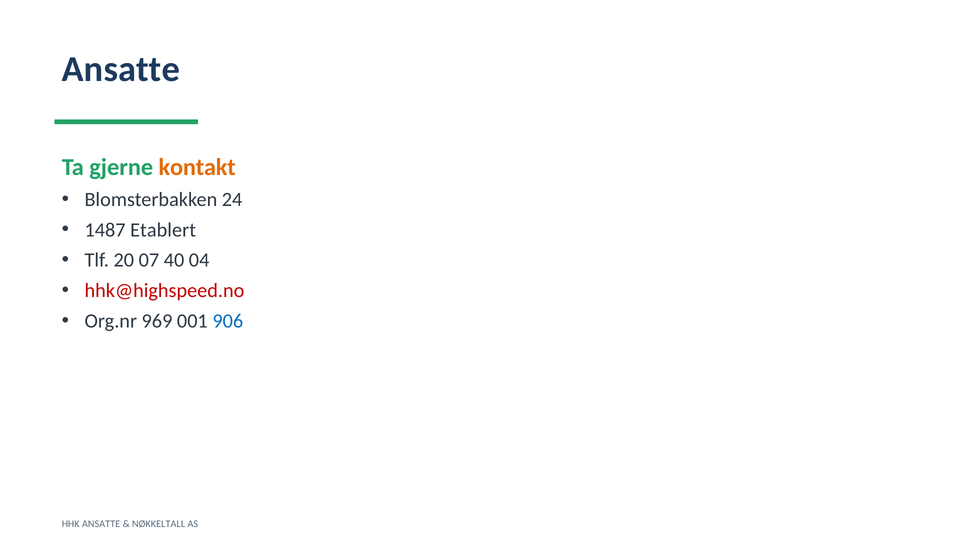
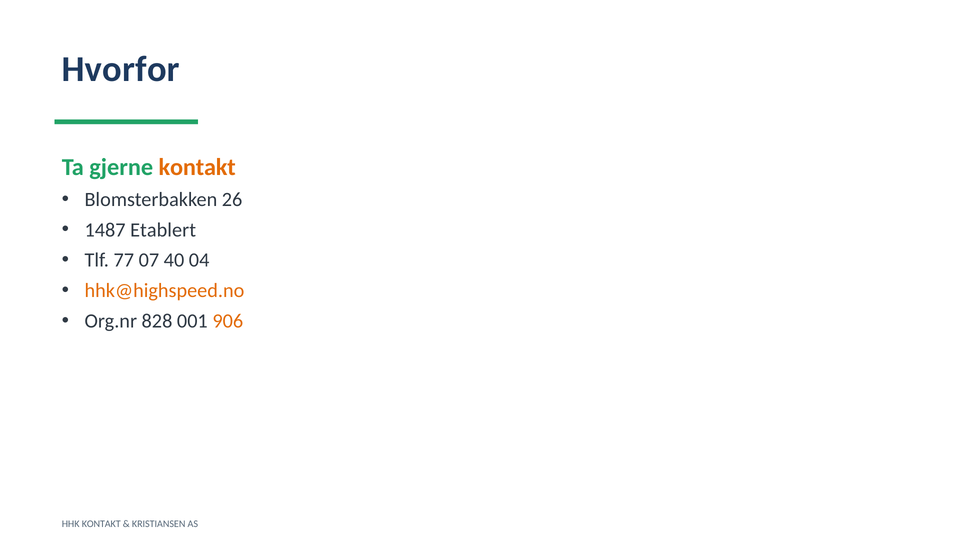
Ansatte: Ansatte -> Hvorfor (121, 69)
24: 24 -> 26 (232, 200)
20: 20 -> 77 (124, 260)
hhk@highspeed.no colour: red -> orange (164, 291)
969: 969 -> 828 (157, 321)
906 colour: blue -> orange (228, 321)
HHK ANSATTE: ANSATTE -> KONTAKT (101, 524)
NØKKELTALL: NØKKELTALL -> KRISTIANSEN (159, 524)
